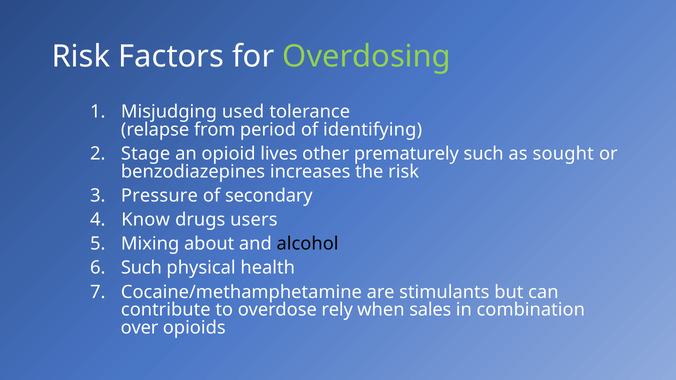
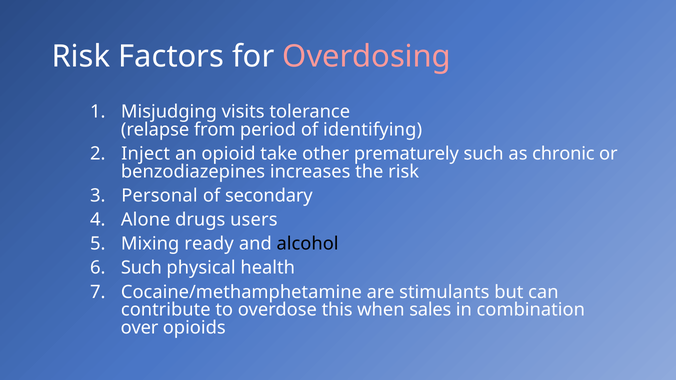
Overdosing colour: light green -> pink (367, 57)
used: used -> visits (243, 112)
Stage: Stage -> Inject (146, 154)
lives: lives -> take (279, 154)
sought: sought -> chronic (563, 154)
Pressure: Pressure -> Personal (159, 196)
Know: Know -> Alone (146, 220)
about: about -> ready (209, 244)
rely: rely -> this (337, 310)
